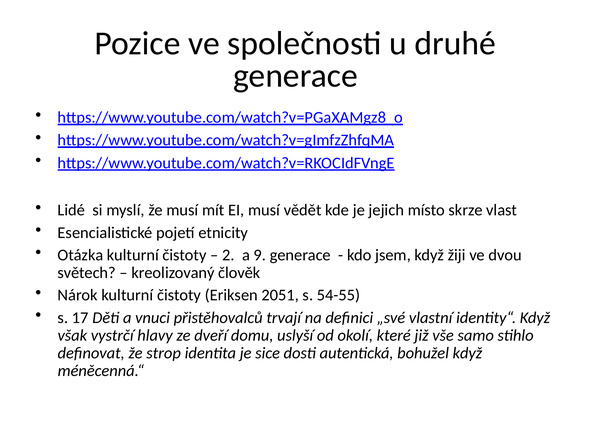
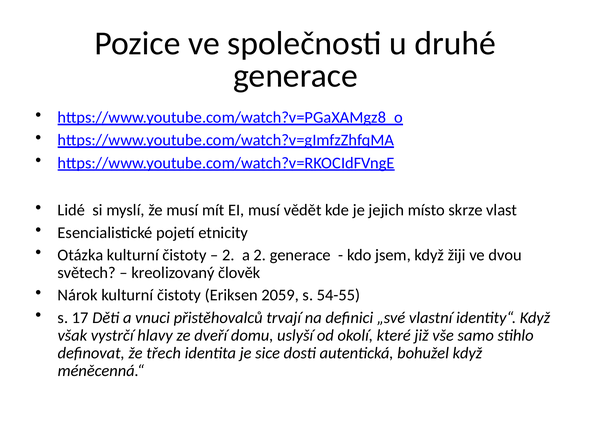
a 9: 9 -> 2 (260, 255)
2051: 2051 -> 2059 (280, 295)
strop: strop -> třech (164, 353)
